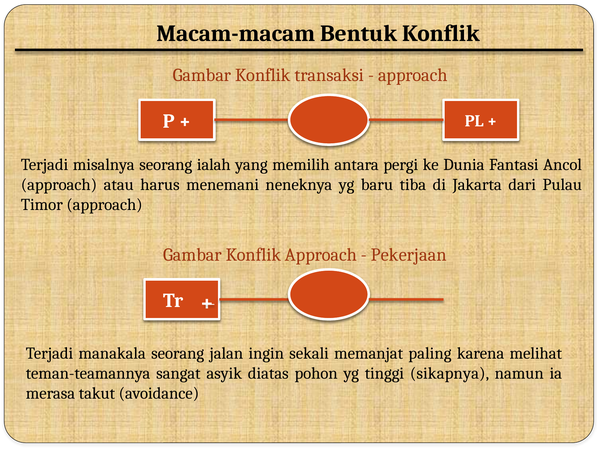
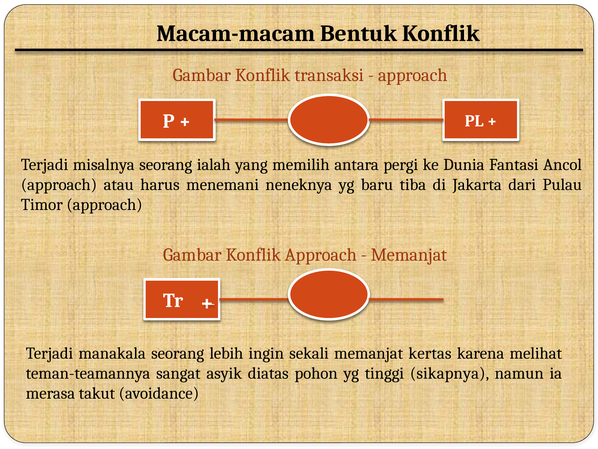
Pekerjaan: Pekerjaan -> Memanjat (409, 254)
jalan: jalan -> lebih (226, 353)
paling: paling -> kertas (430, 353)
